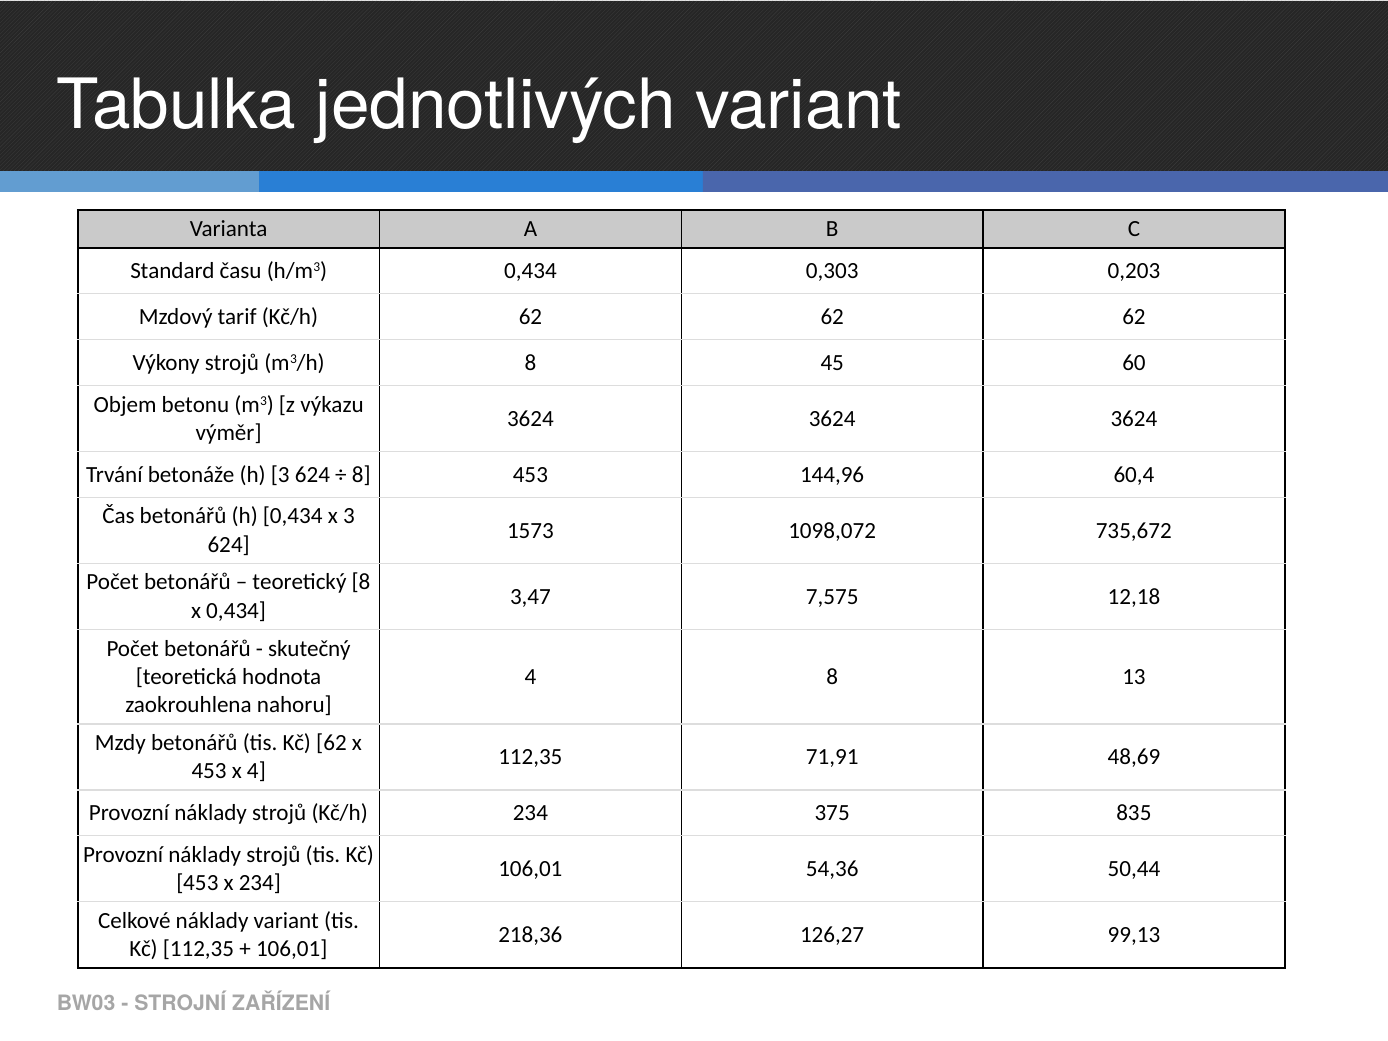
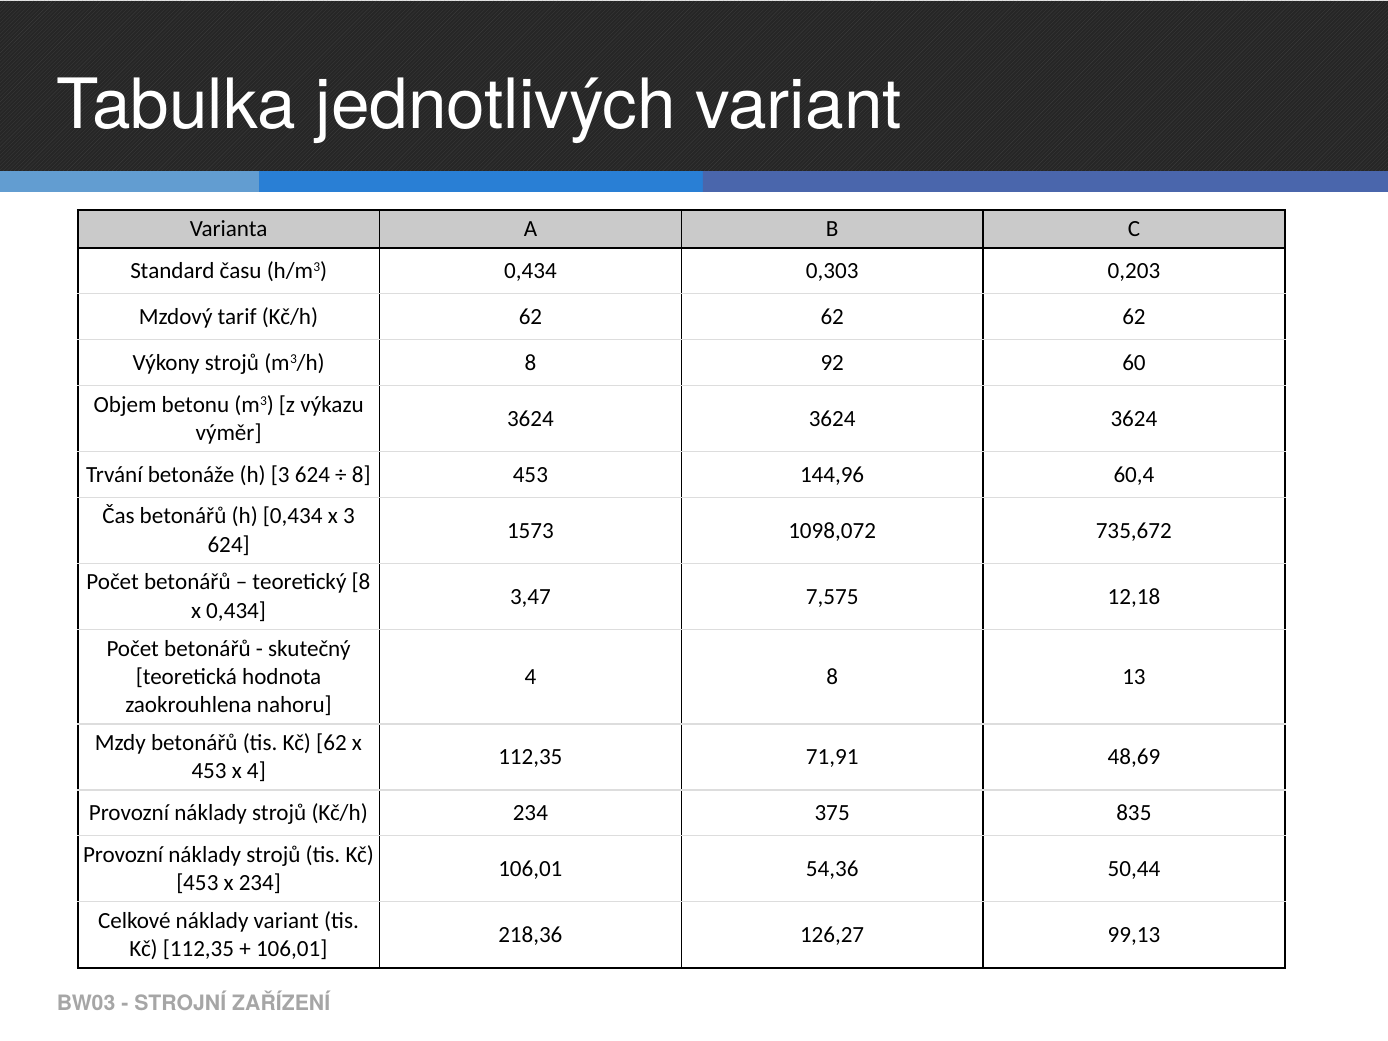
45: 45 -> 92 (832, 363)
